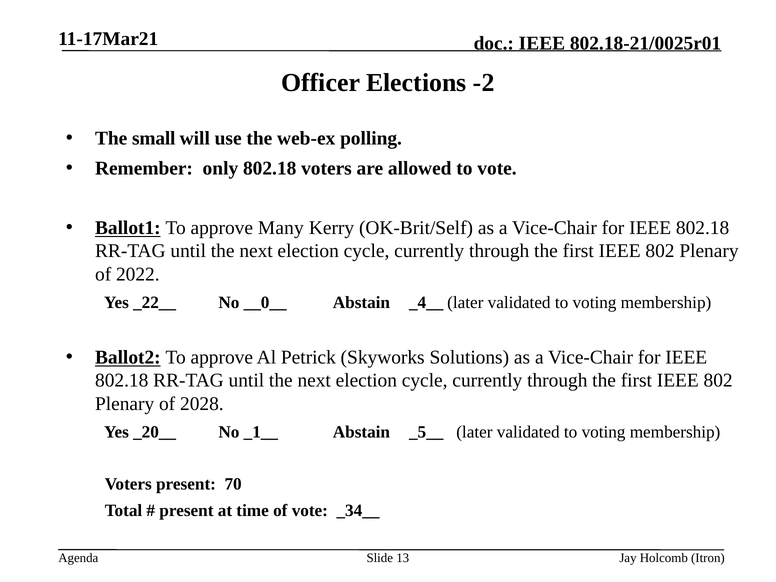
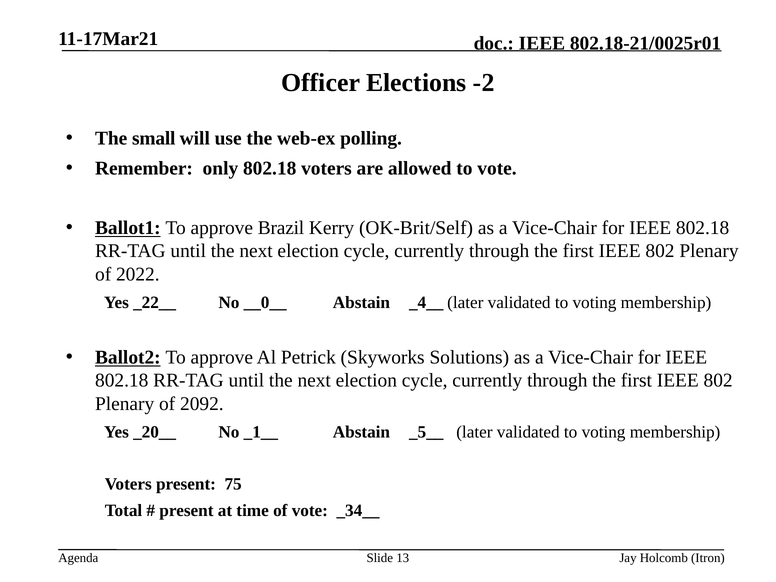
Many: Many -> Brazil (281, 228)
2028: 2028 -> 2092 (202, 404)
70: 70 -> 75 (233, 484)
